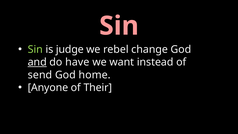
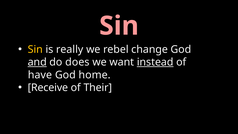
Sin colour: light green -> yellow (35, 49)
judge: judge -> really (70, 49)
have: have -> does (77, 62)
instead underline: none -> present (155, 62)
send: send -> have (40, 75)
Anyone: Anyone -> Receive (48, 87)
